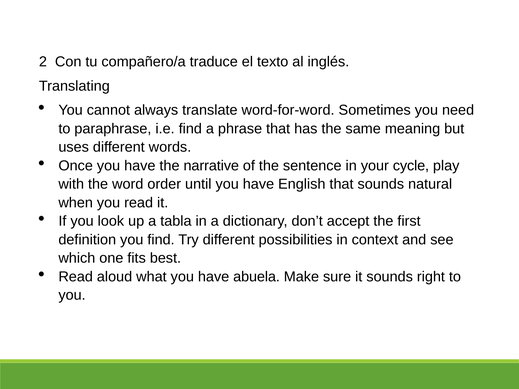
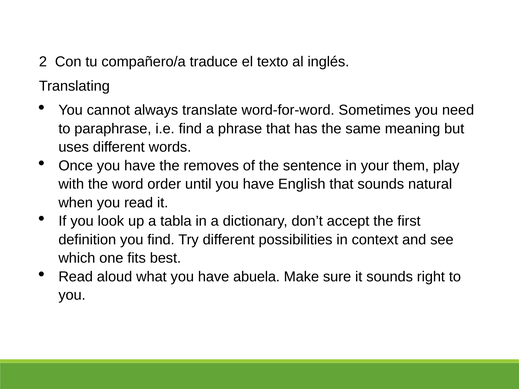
narrative: narrative -> removes (211, 166)
cycle: cycle -> them (411, 166)
